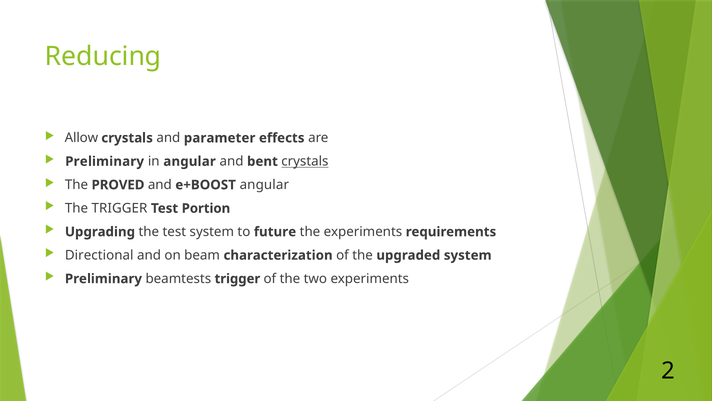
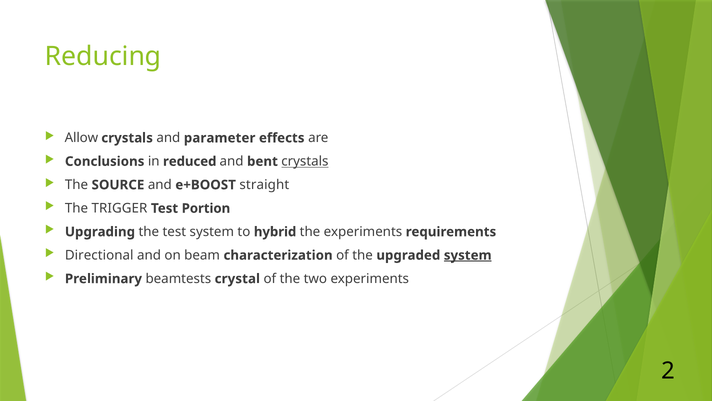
Preliminary: Preliminary -> Conclusions (105, 161)
in angular: angular -> reduced (190, 161)
PROVED: PROVED -> SOURCE (118, 185)
e+BOOST angular: angular -> straight (264, 185)
future: future -> hybrid (275, 232)
system underline: none -> present (468, 255)
beamtests trigger: trigger -> crystal (237, 278)
